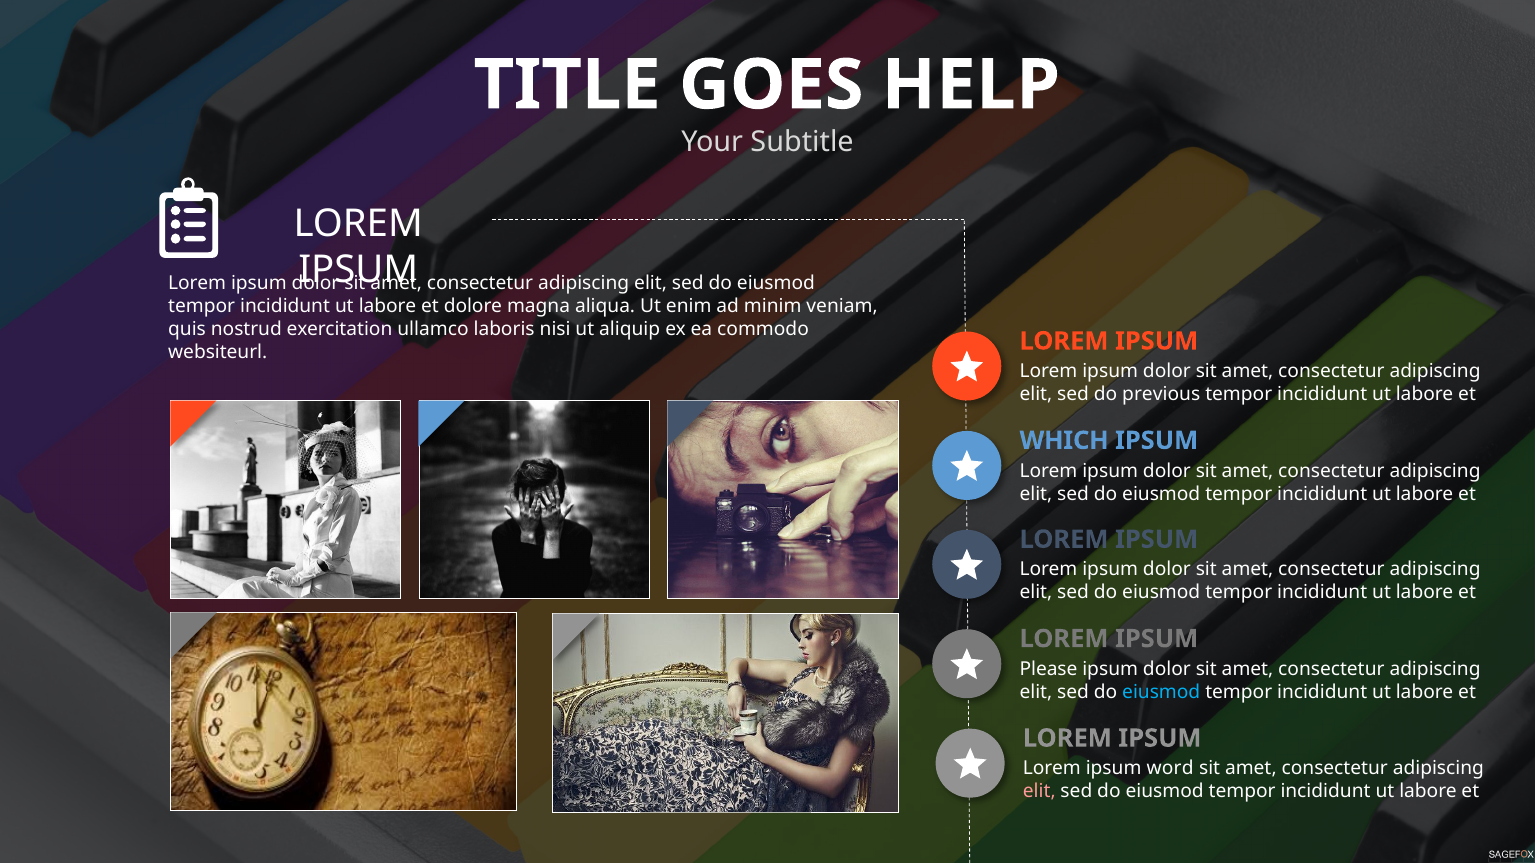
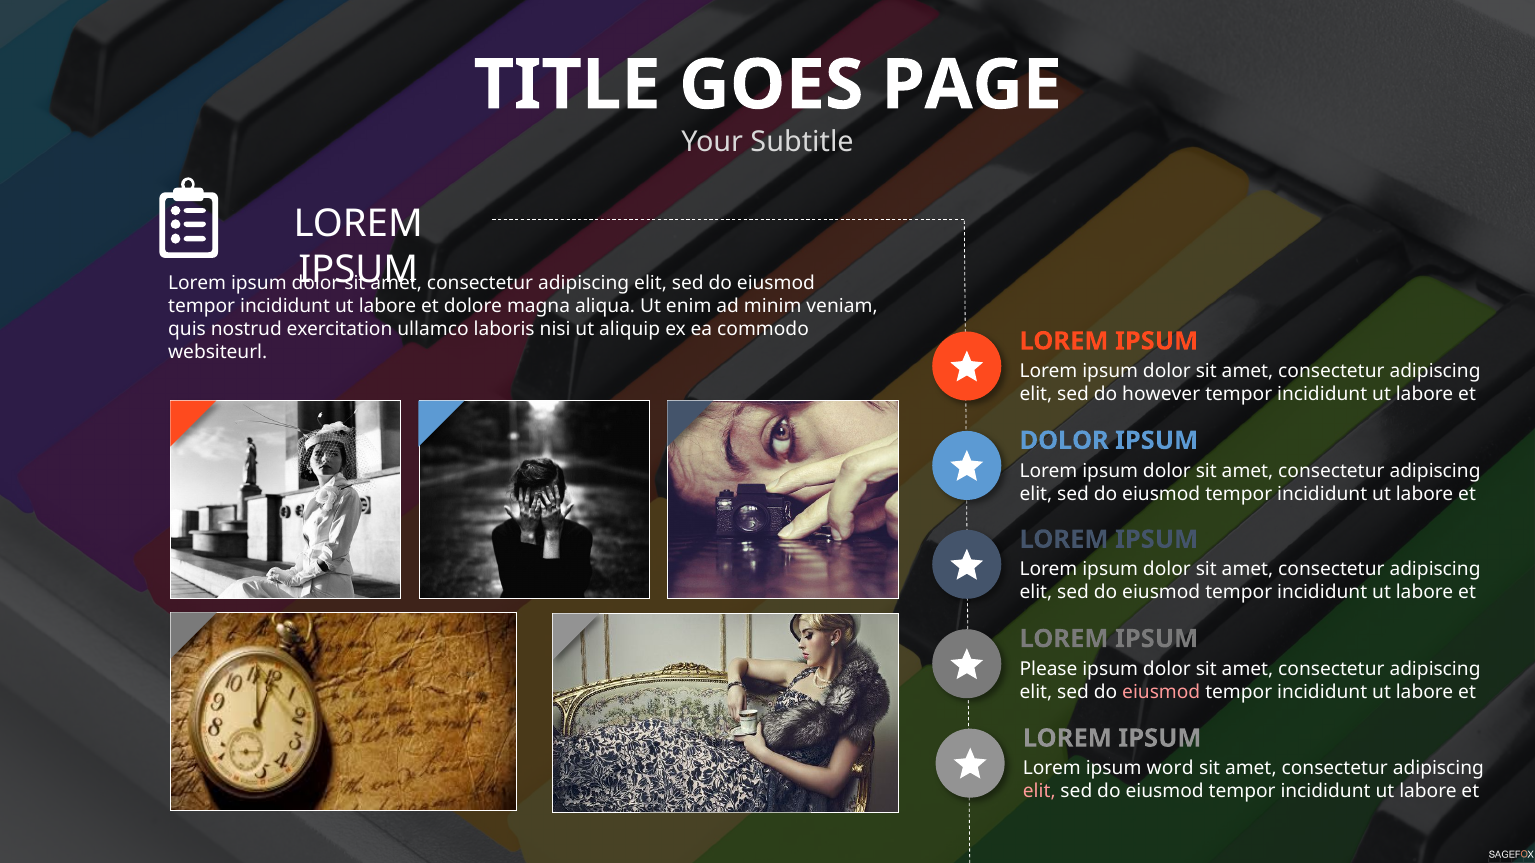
HELP: HELP -> PAGE (972, 85)
previous: previous -> however (1161, 395)
WHICH: WHICH -> DOLOR (1064, 441)
eiusmod colour: light blue -> pink (1161, 692)
